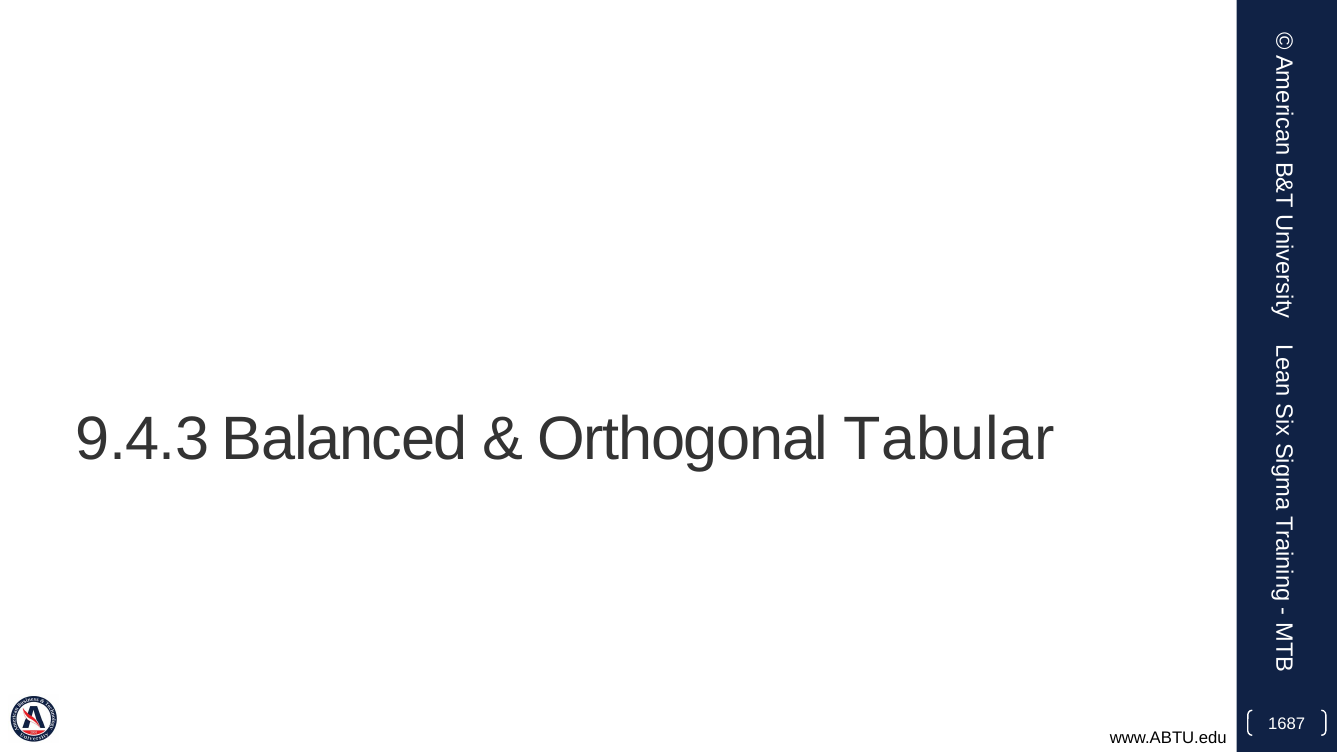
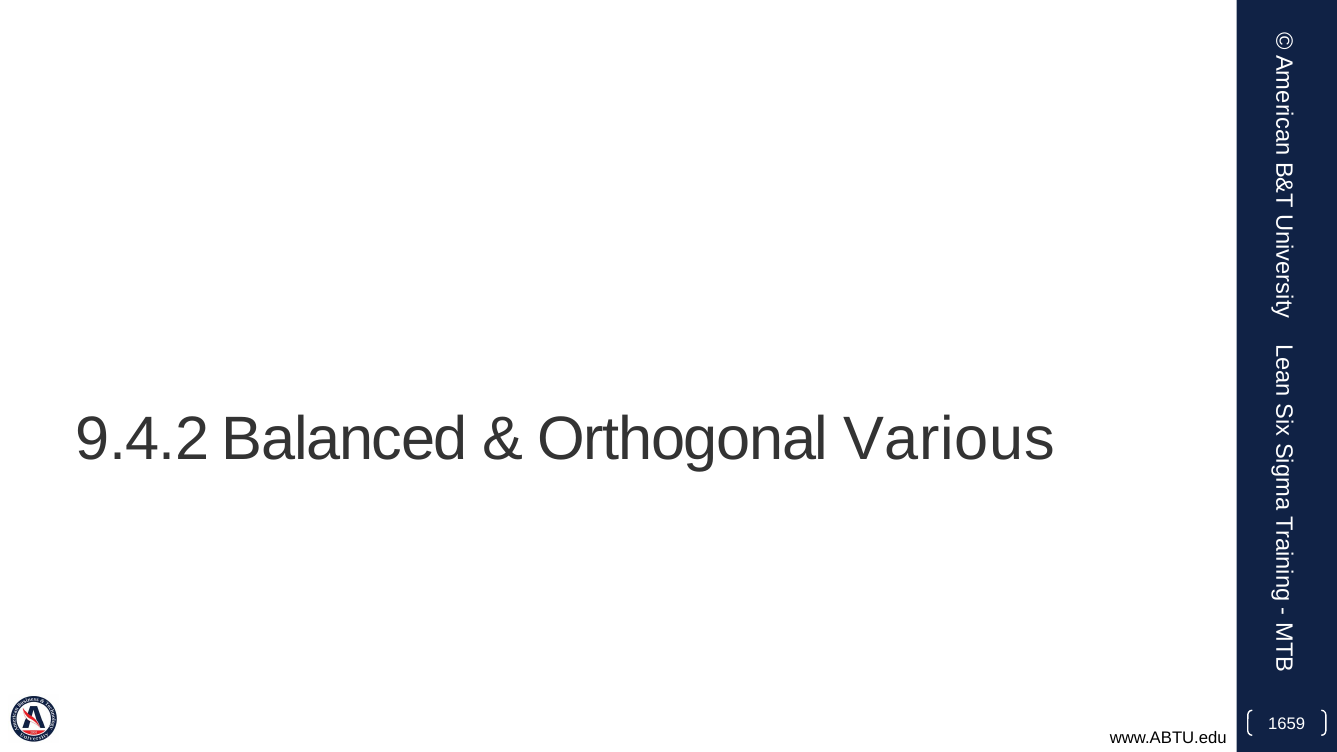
9.4.3: 9.4.3 -> 9.4.2 (143, 439)
Tabular: Tabular -> Various (949, 439)
1687: 1687 -> 1659 (1287, 724)
